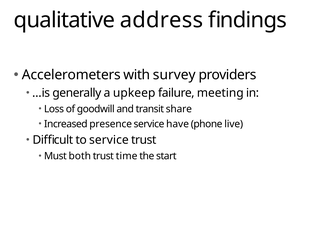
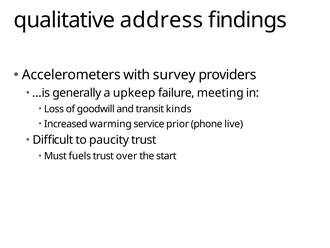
share: share -> kinds (179, 109)
presence: presence -> warming (111, 124)
have: have -> prior (178, 124)
to service: service -> paucity (109, 140)
both: both -> fuels (80, 156)
time: time -> over (127, 156)
